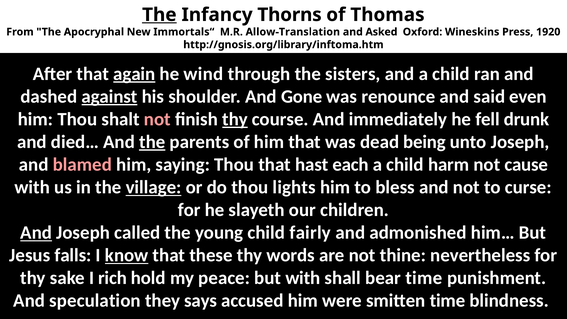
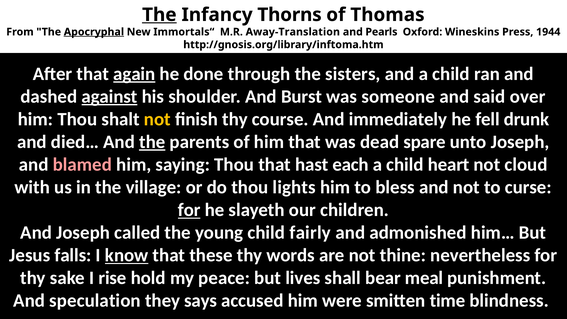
Apocryphal underline: none -> present (94, 32)
Allow-Translation: Allow-Translation -> Away-Translation (293, 32)
Asked: Asked -> Pearls (381, 32)
1920: 1920 -> 1944 (548, 32)
wind: wind -> done (203, 74)
Gone: Gone -> Burst (302, 97)
renounce: renounce -> someone (398, 97)
even: even -> over (528, 97)
not colour: pink -> yellow (157, 119)
thy underline: present -> none (235, 119)
being: being -> spare (425, 142)
harm: harm -> heart (449, 165)
cause: cause -> cloud (526, 165)
village underline: present -> none (154, 187)
for underline: none -> present (189, 210)
And underline: present -> none (36, 233)
rich: rich -> rise (112, 278)
but with: with -> lives (303, 278)
bear time: time -> meal (424, 278)
